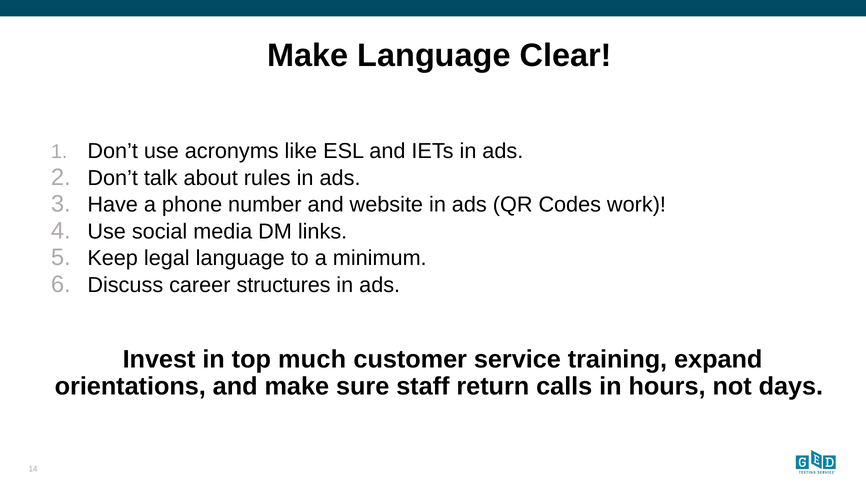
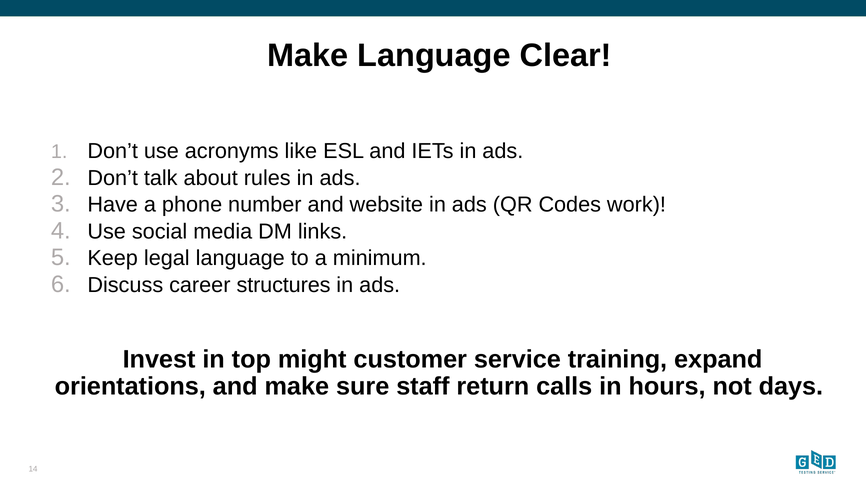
much: much -> might (312, 359)
